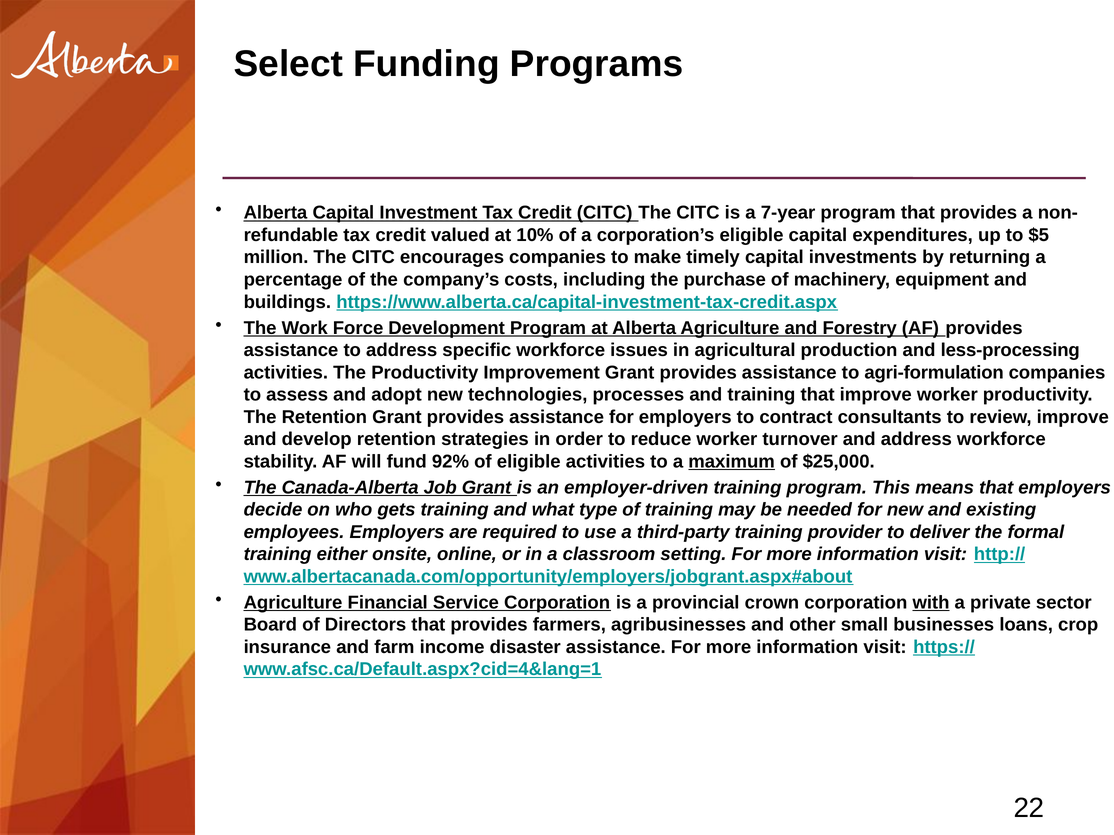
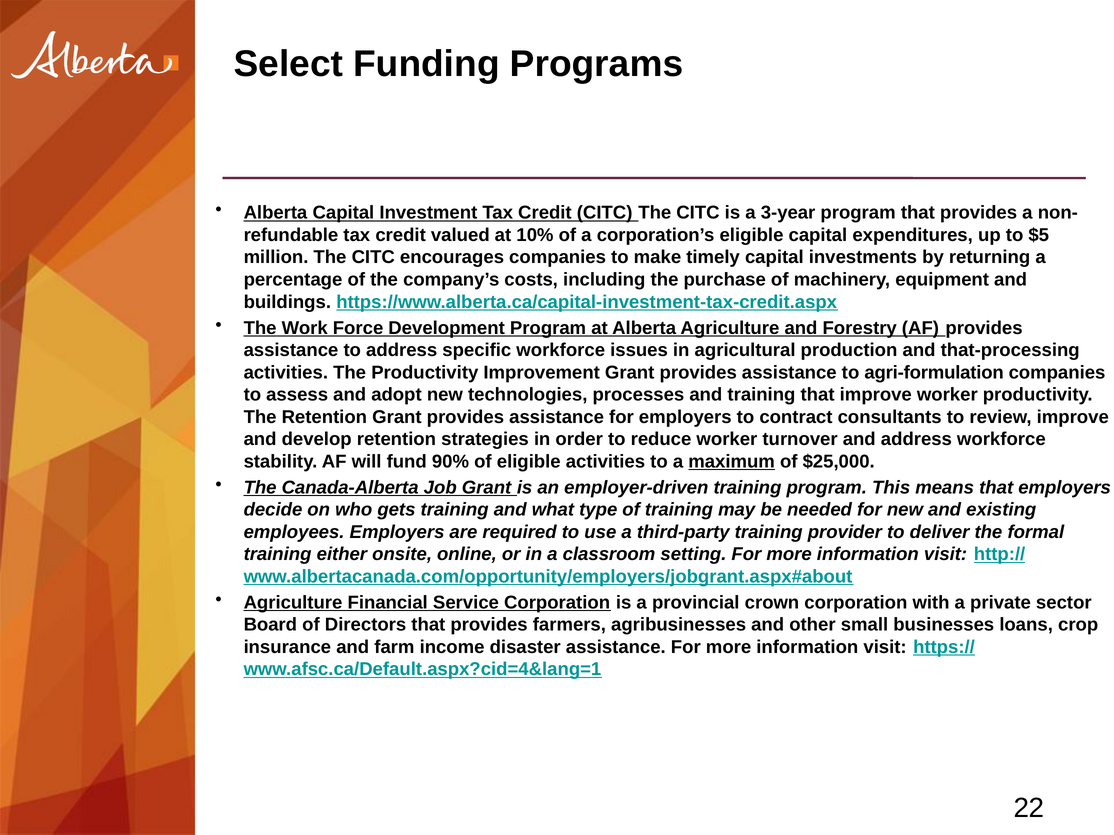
7-year: 7-year -> 3-year (788, 213)
less-processing: less-processing -> that-processing (1010, 350)
92%: 92% -> 90% (450, 462)
with underline: present -> none (931, 603)
